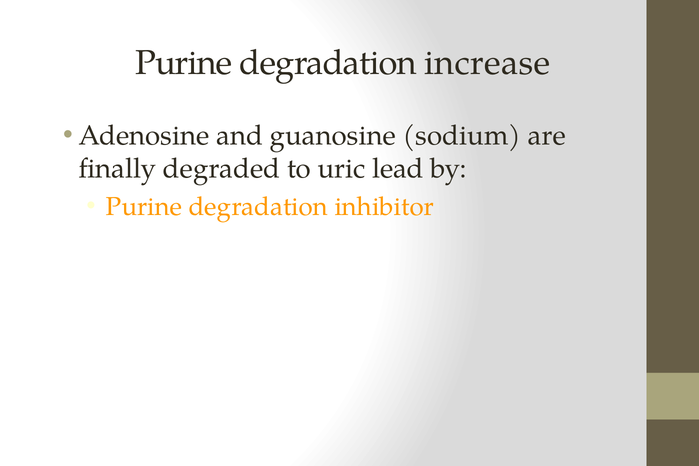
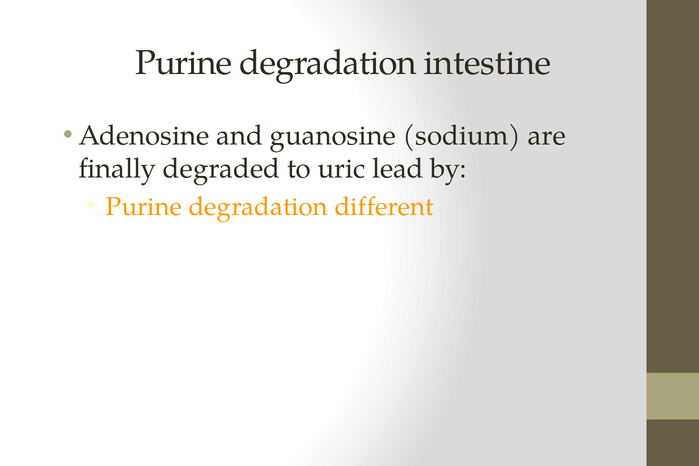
increase: increase -> intestine (488, 63)
inhibitor: inhibitor -> different (384, 207)
